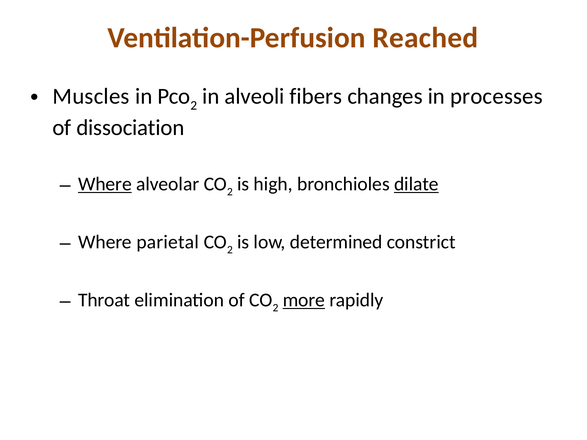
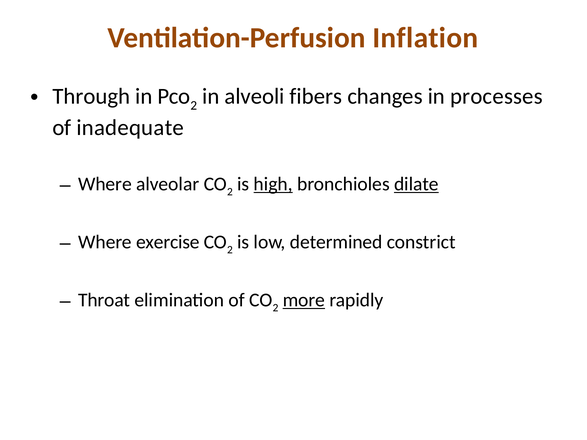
Reached: Reached -> Inflation (425, 38)
Muscles: Muscles -> Through (91, 97)
dissociation: dissociation -> inadequate (130, 128)
Where underline: present -> none (105, 184)
high underline: none -> present (273, 184)
parietal: parietal -> exercise (168, 242)
